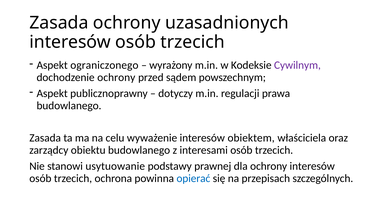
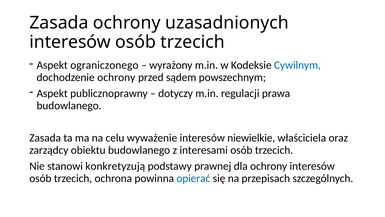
Cywilnym colour: purple -> blue (297, 65)
obiektem: obiektem -> niewielkie (251, 138)
usytuowanie: usytuowanie -> konkretyzują (115, 166)
